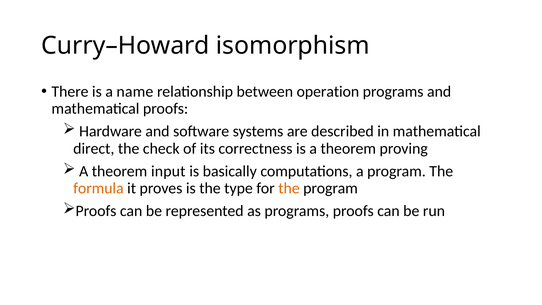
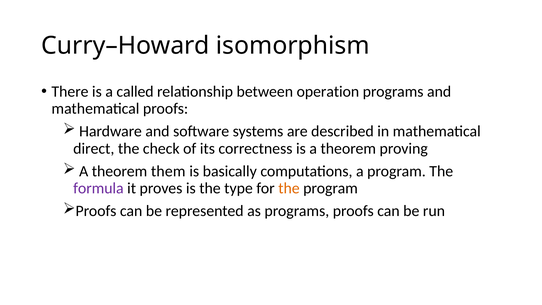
name: name -> called (135, 92)
input: input -> them (168, 171)
formula colour: orange -> purple (98, 188)
